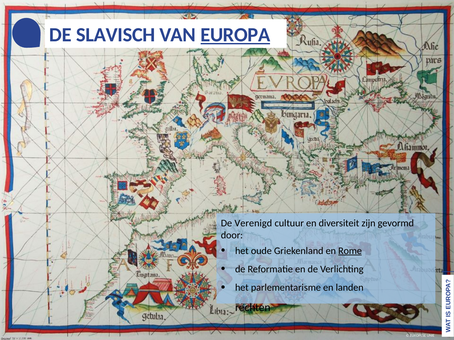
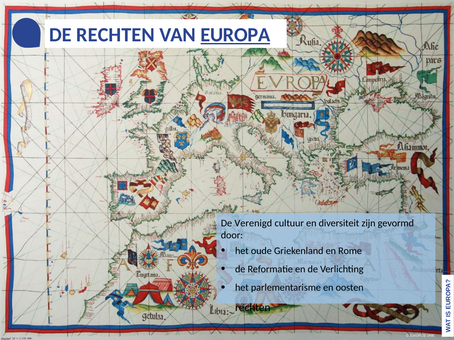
DE SLAVISCH: SLAVISCH -> RECHTEN (116, 35)
Rome underline: present -> none (350, 251)
landen: landen -> oosten (350, 288)
